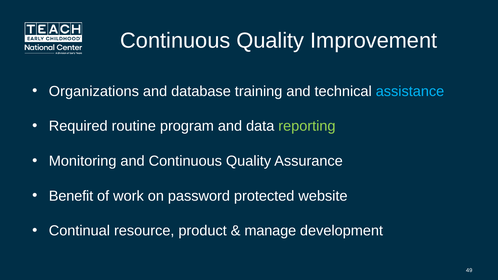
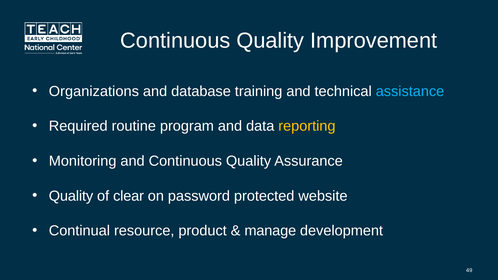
reporting colour: light green -> yellow (307, 126)
Benefit: Benefit -> Quality (71, 196)
work: work -> clear (129, 196)
